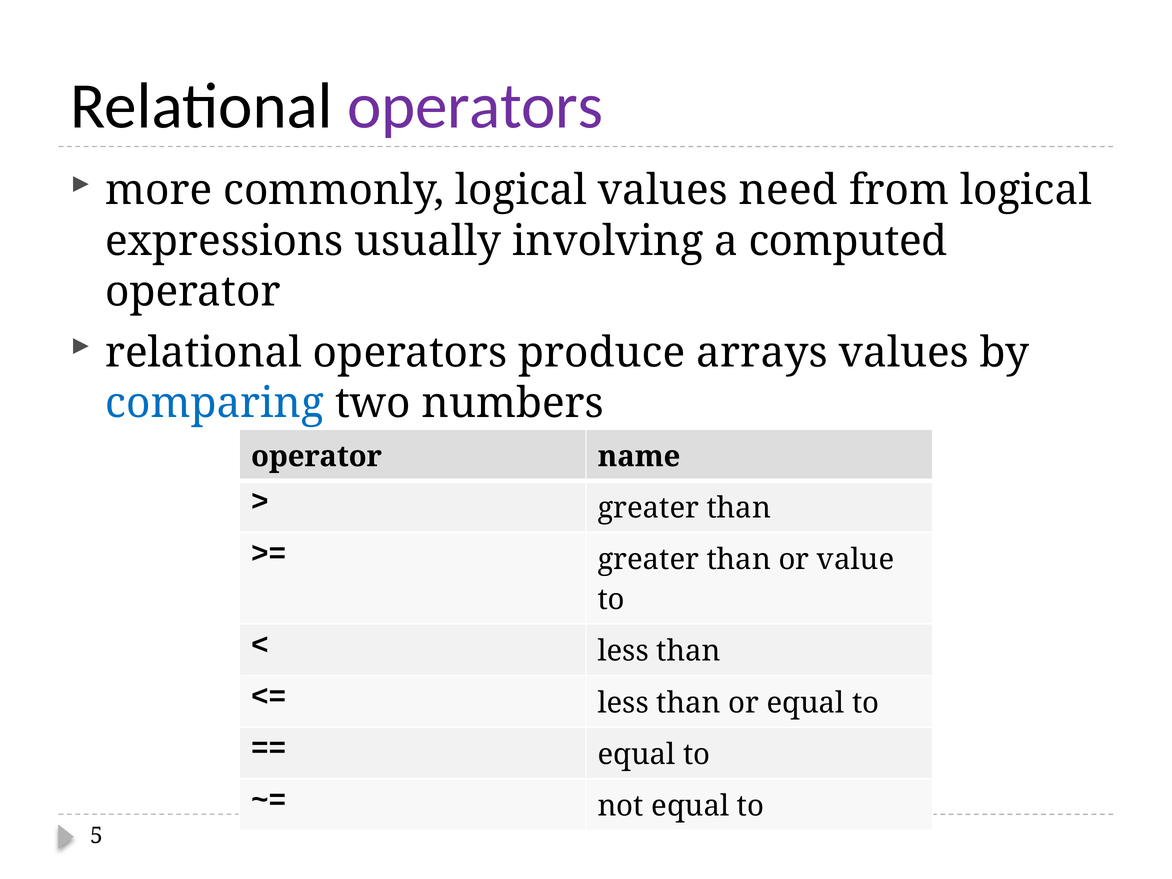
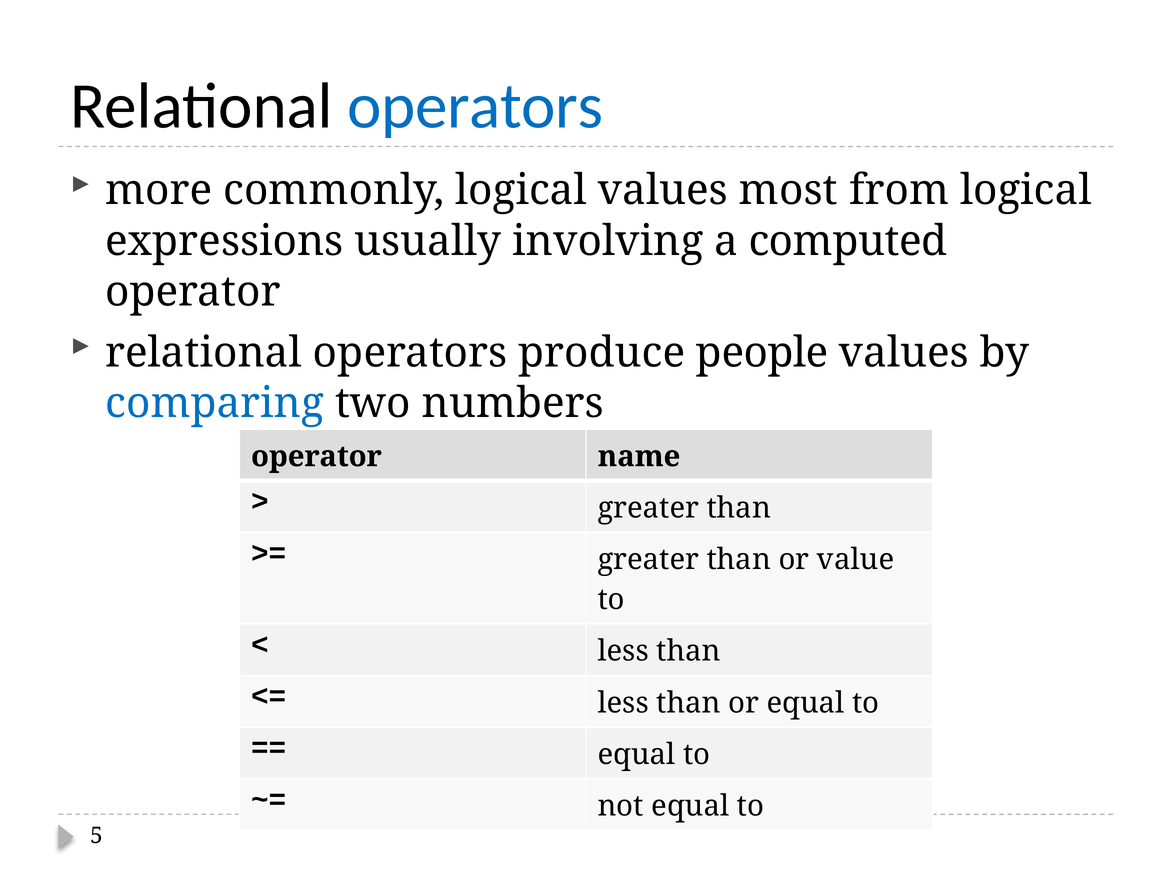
operators colour: purple -> blue (475, 106)
need: need -> most (788, 190)
arrays: arrays -> people (762, 353)
